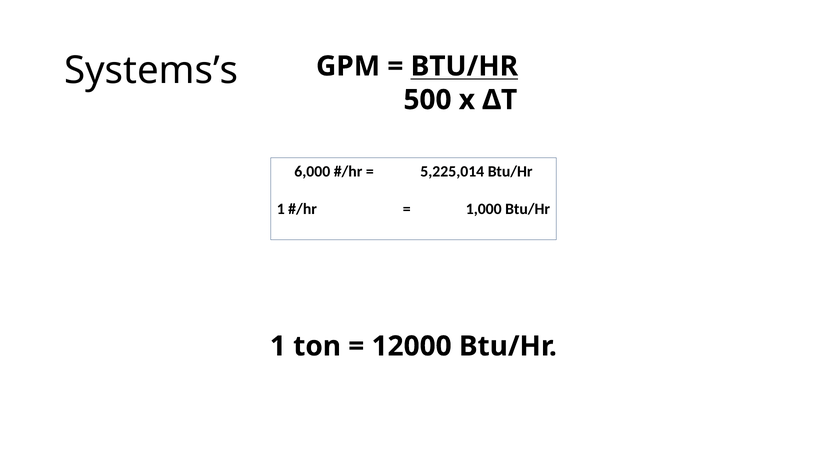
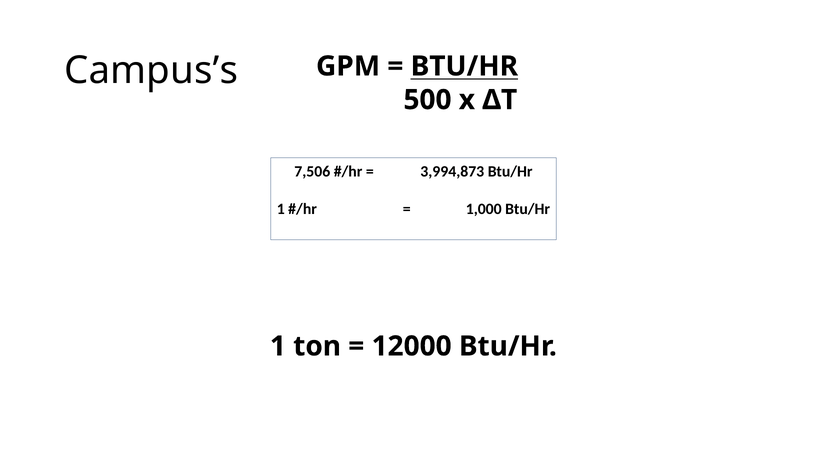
Systems’s: Systems’s -> Campus’s (151, 71)
6,000: 6,000 -> 7,506 (312, 171)
5,225,014: 5,225,014 -> 3,994,873 (452, 171)
